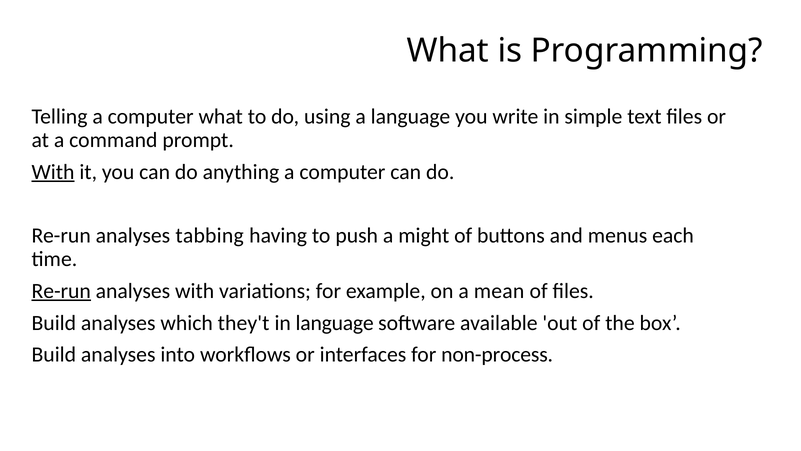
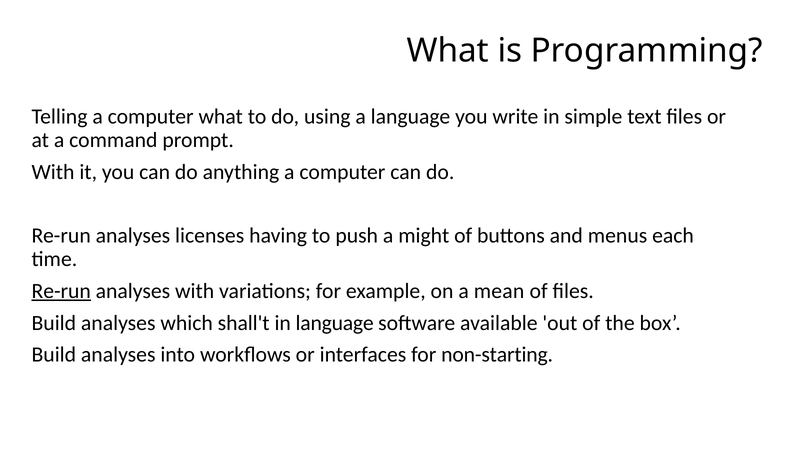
With underline: present -> none (53, 172)
tabbing: tabbing -> licenses (210, 235)
they't: they't -> shall't (244, 323)
non-process: non-process -> non-starting (497, 354)
